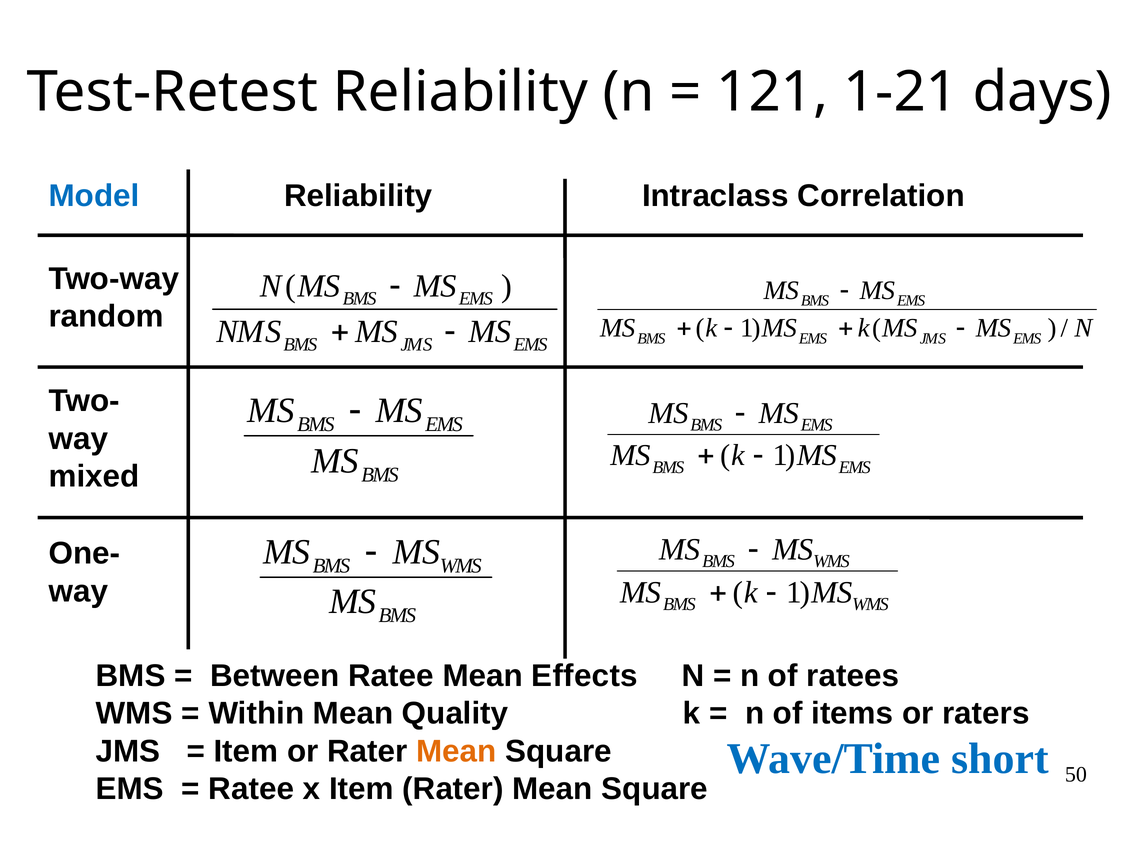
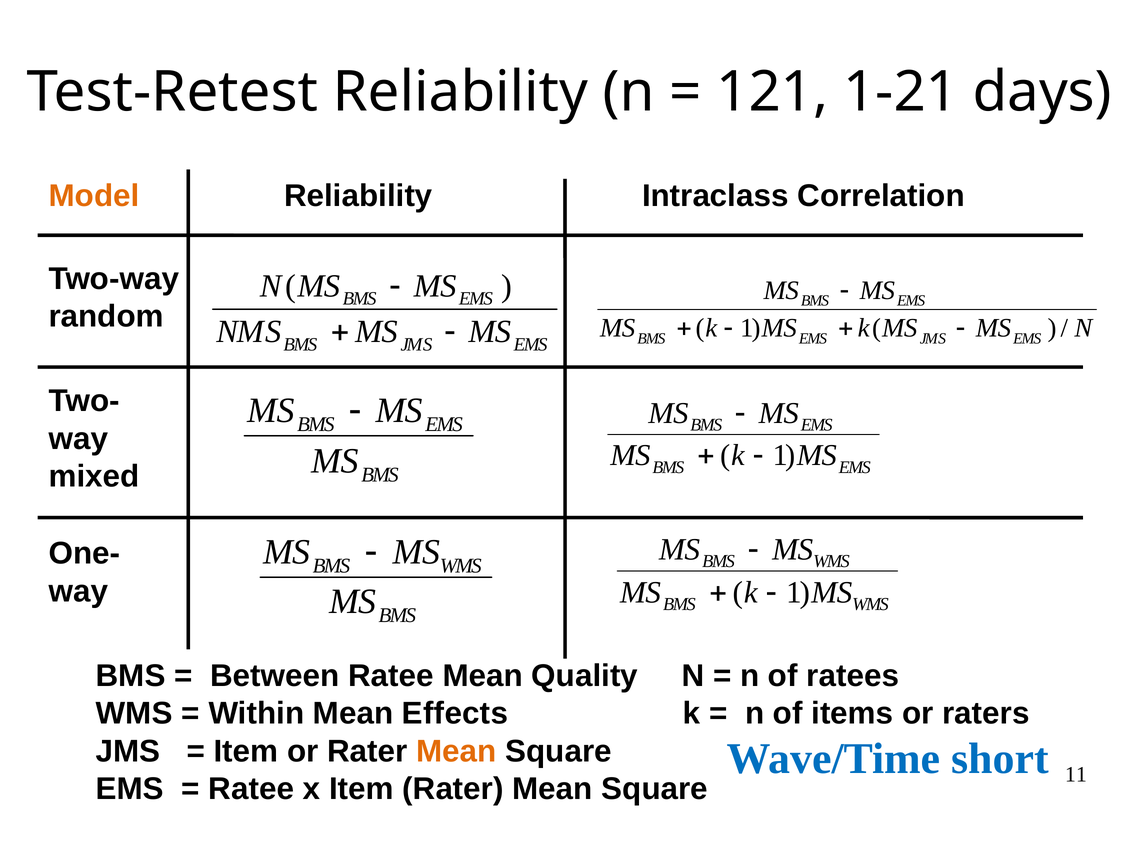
Model colour: blue -> orange (94, 196)
Effects: Effects -> Quality (585, 676)
Quality: Quality -> Effects (455, 714)
50: 50 -> 11 (1076, 775)
